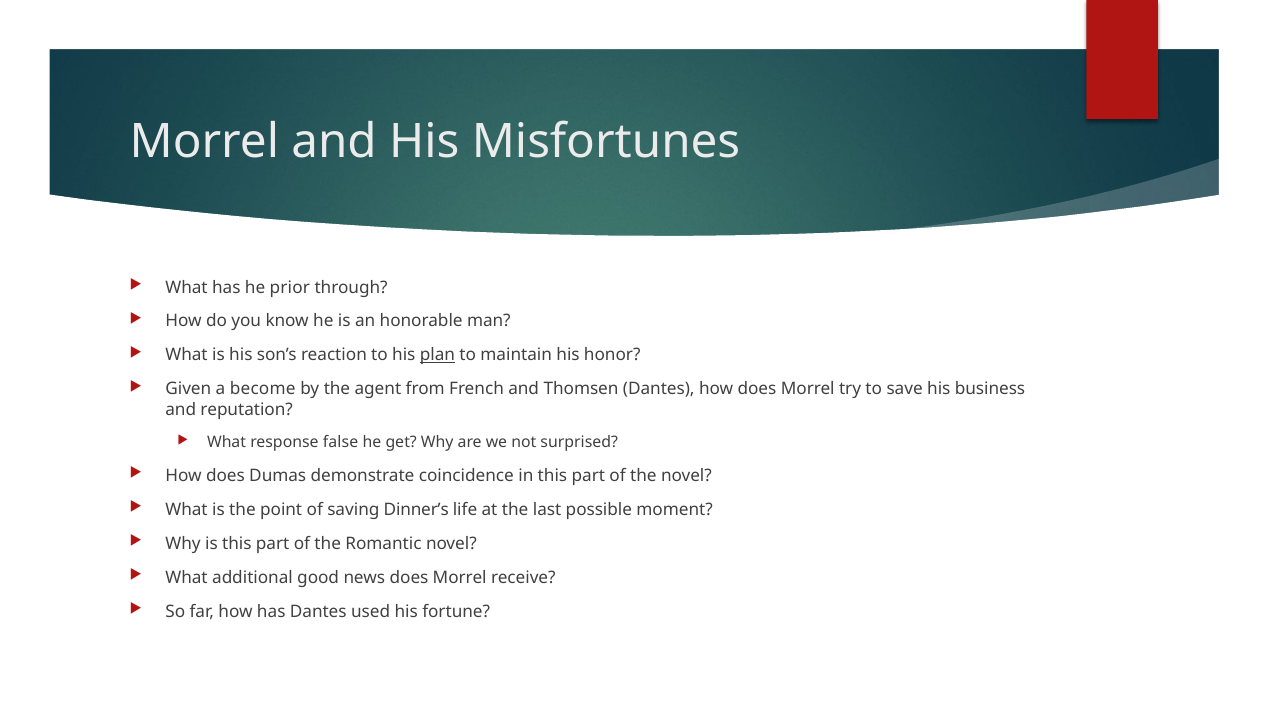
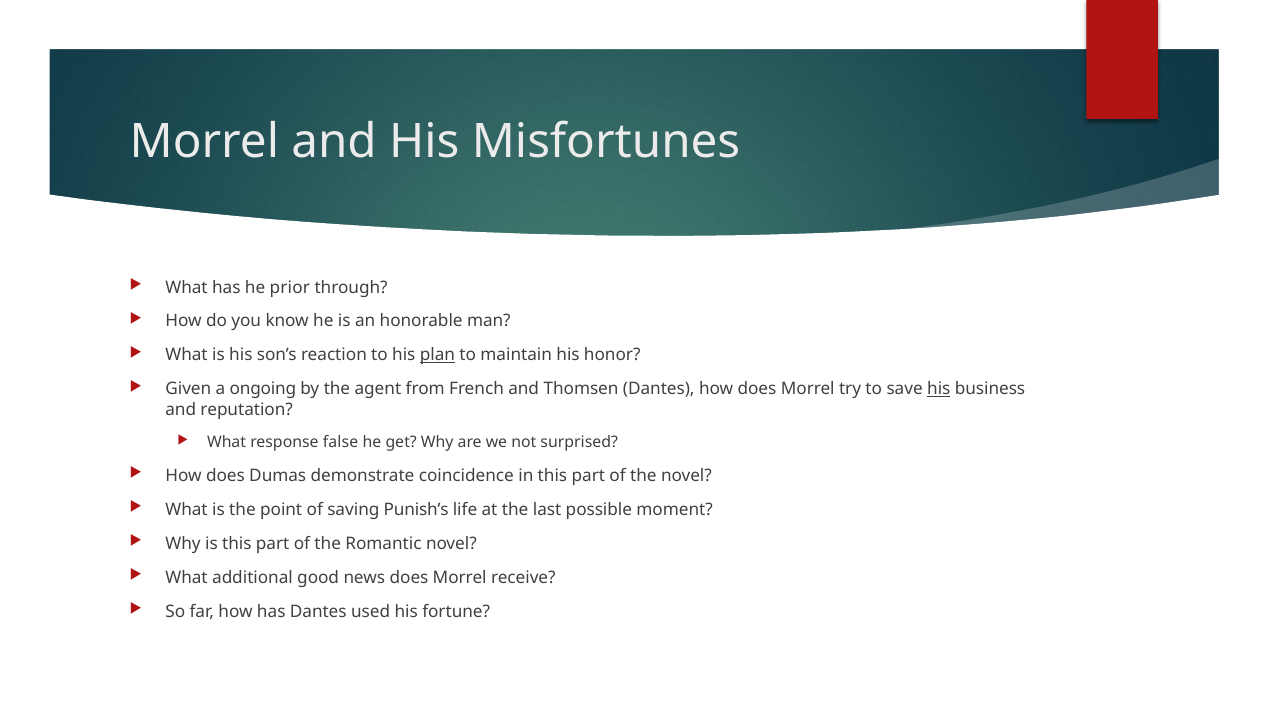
become: become -> ongoing (263, 389)
his underline: none -> present (939, 389)
Dinner’s: Dinner’s -> Punish’s (416, 510)
